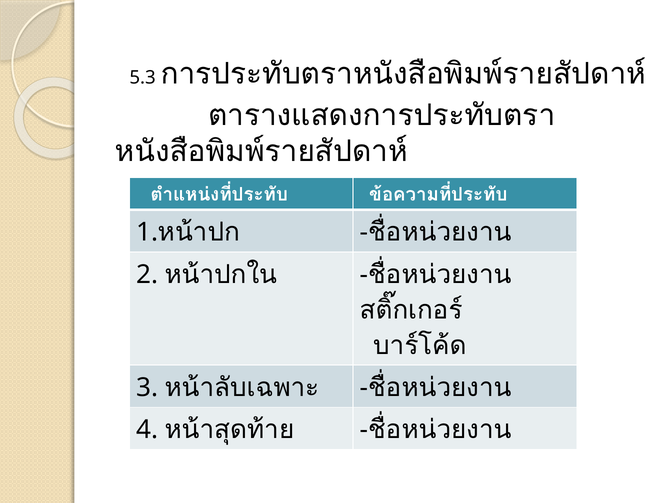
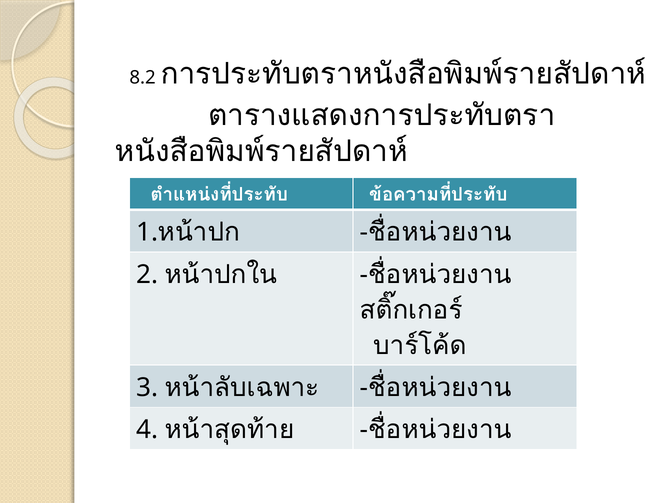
5.3: 5.3 -> 8.2 (143, 78)
